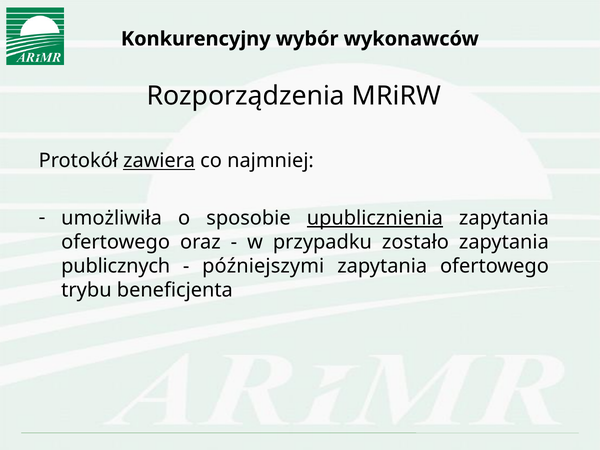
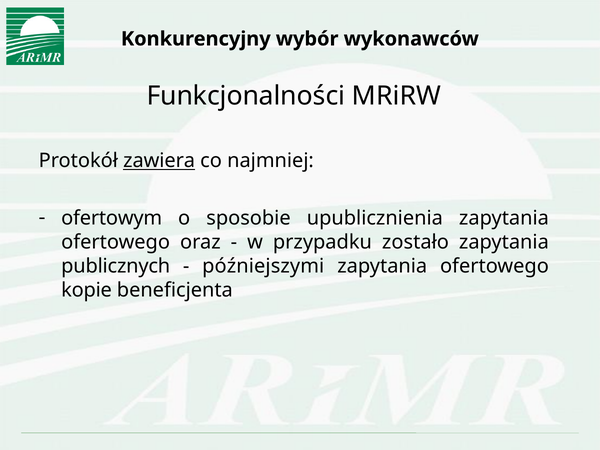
Rozporządzenia: Rozporządzenia -> Funkcjonalności (246, 96)
umożliwiła: umożliwiła -> ofertowym (112, 218)
upublicznienia underline: present -> none (375, 218)
trybu: trybu -> kopie (87, 290)
